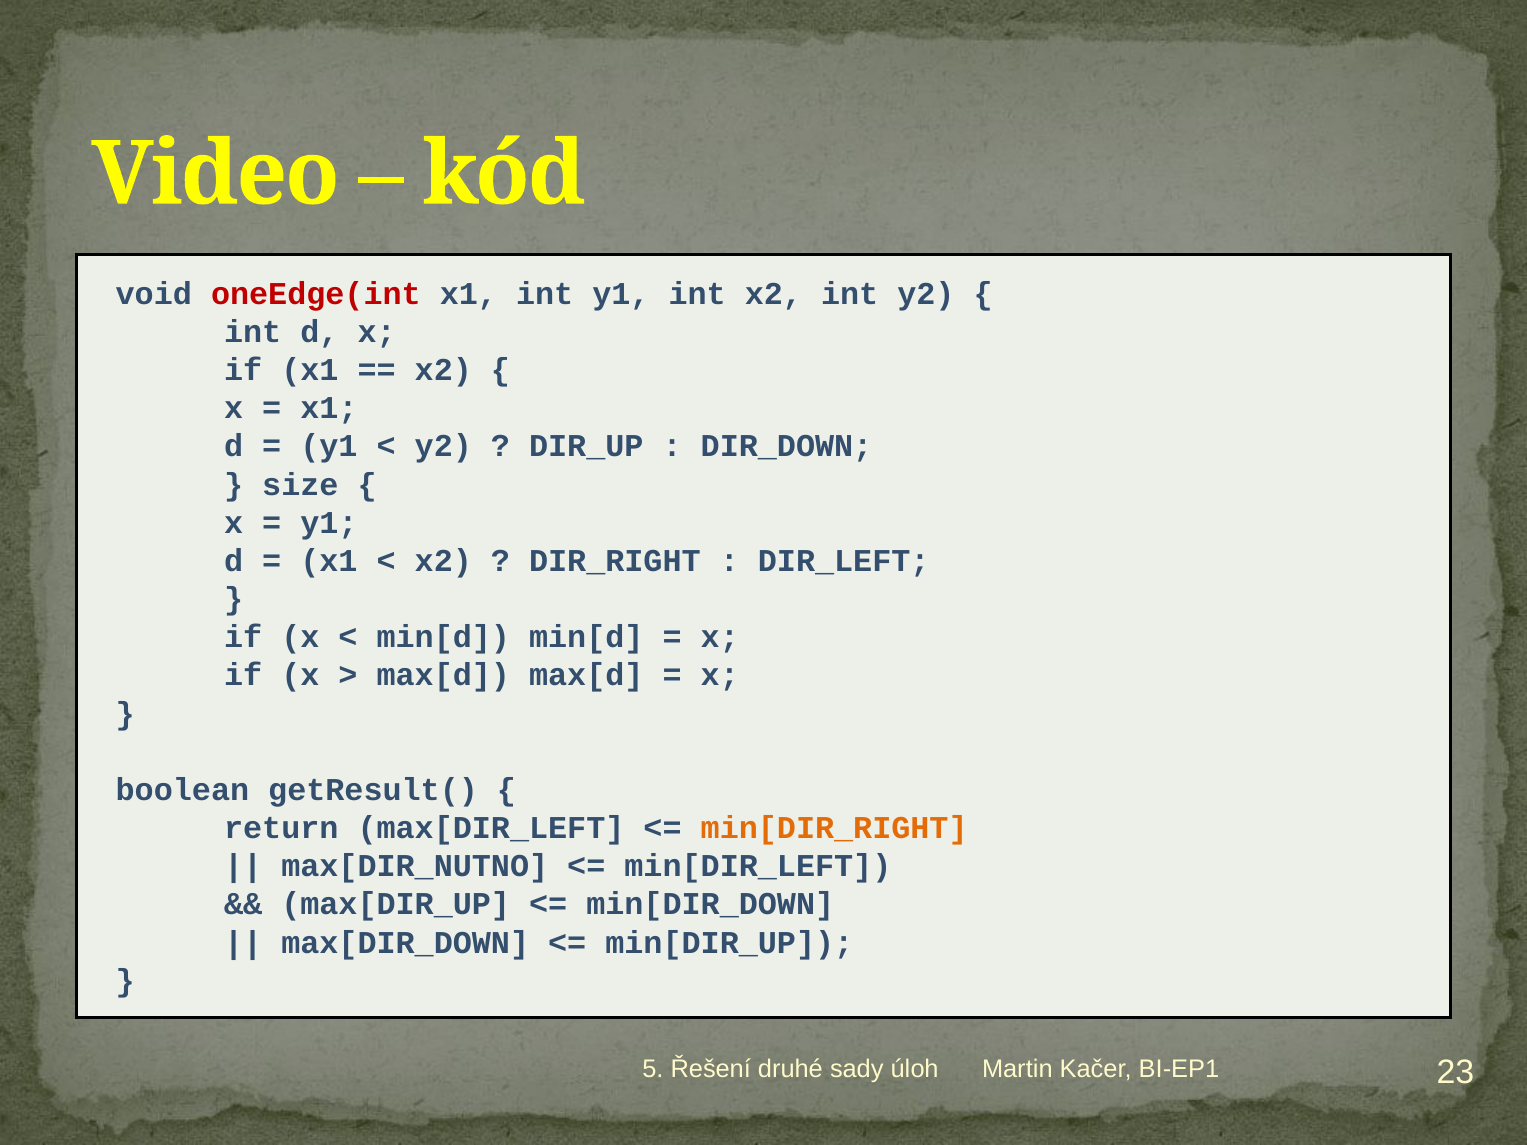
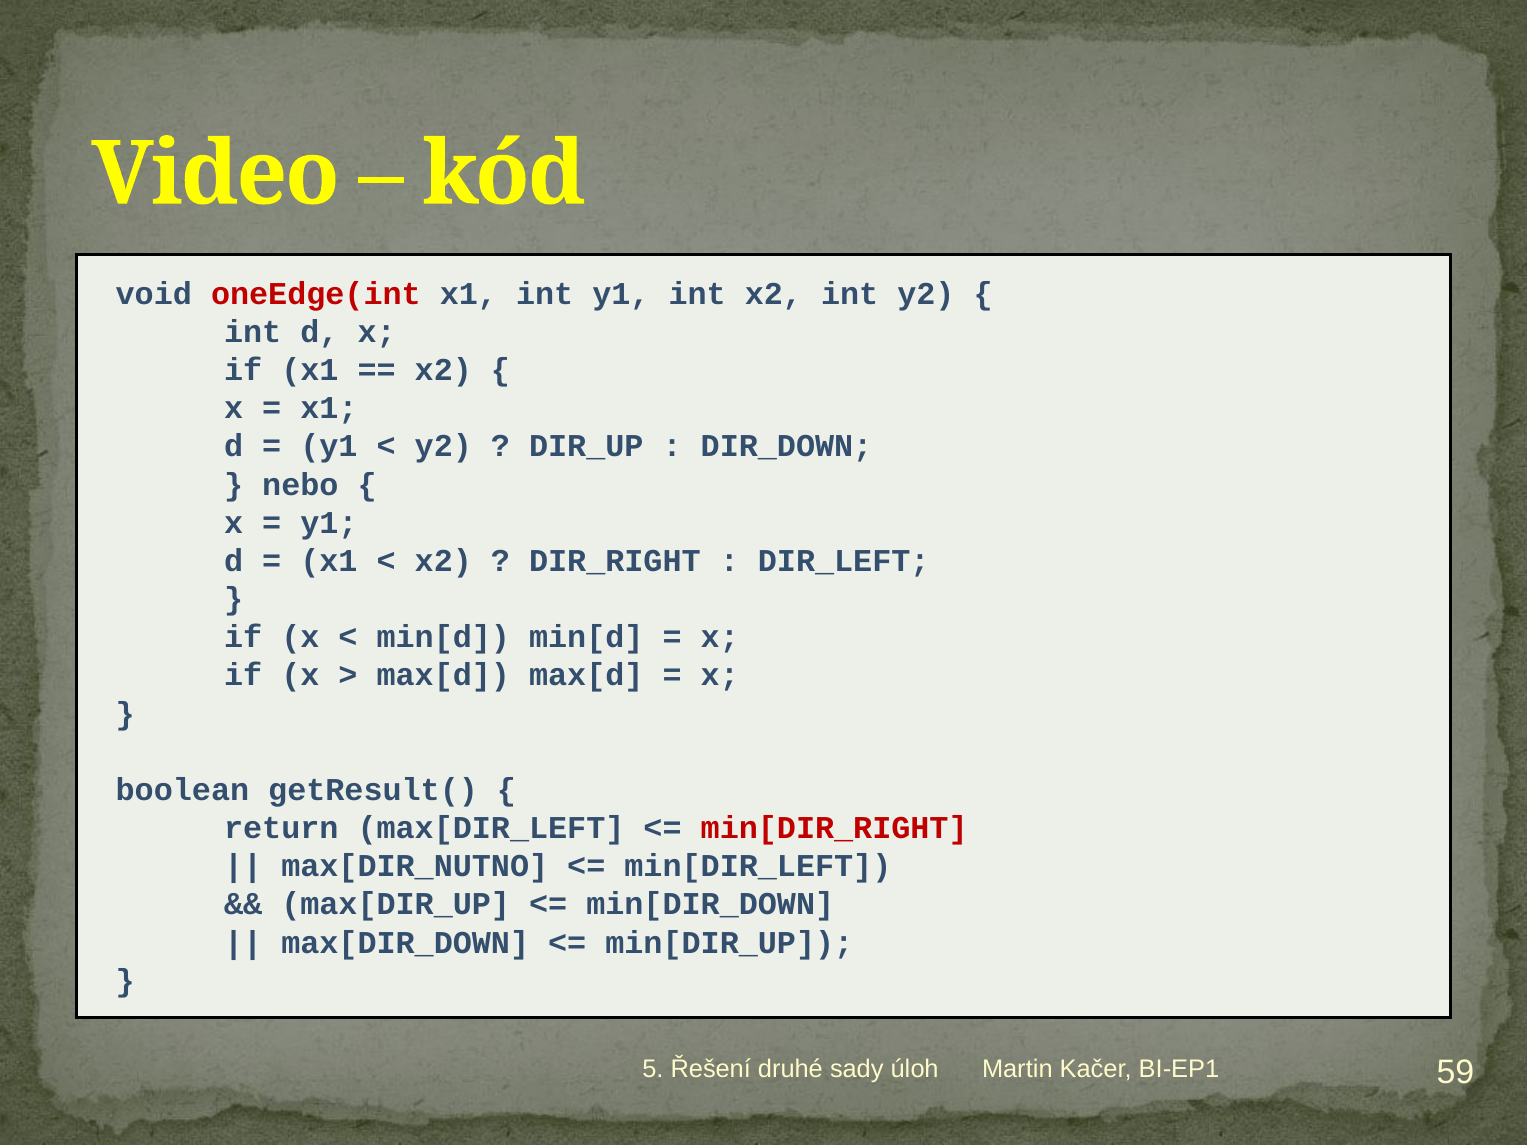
size: size -> nebo (300, 485)
min[DIR_RIGHT colour: orange -> red (834, 828)
23: 23 -> 59 (1455, 1073)
